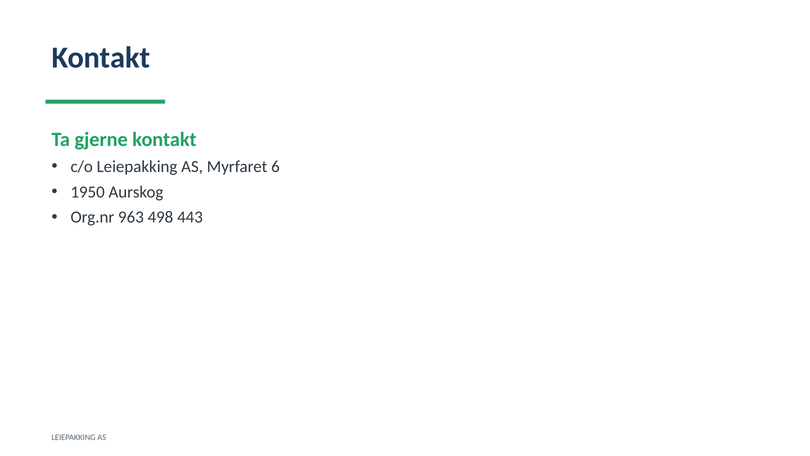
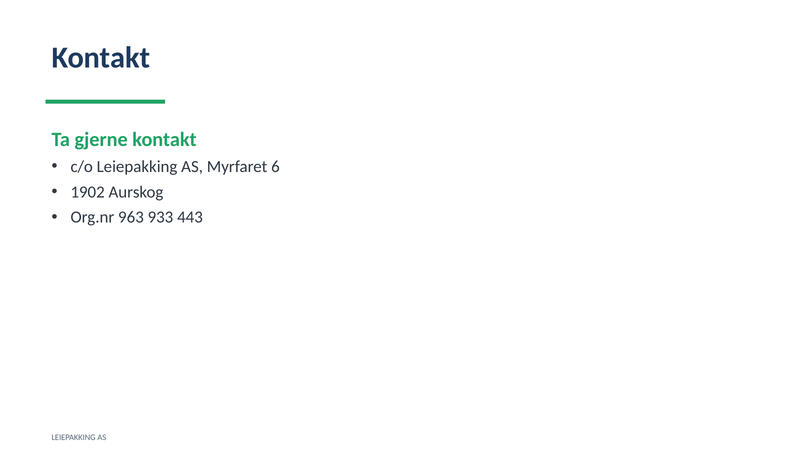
1950: 1950 -> 1902 (88, 192)
498: 498 -> 933 (160, 217)
